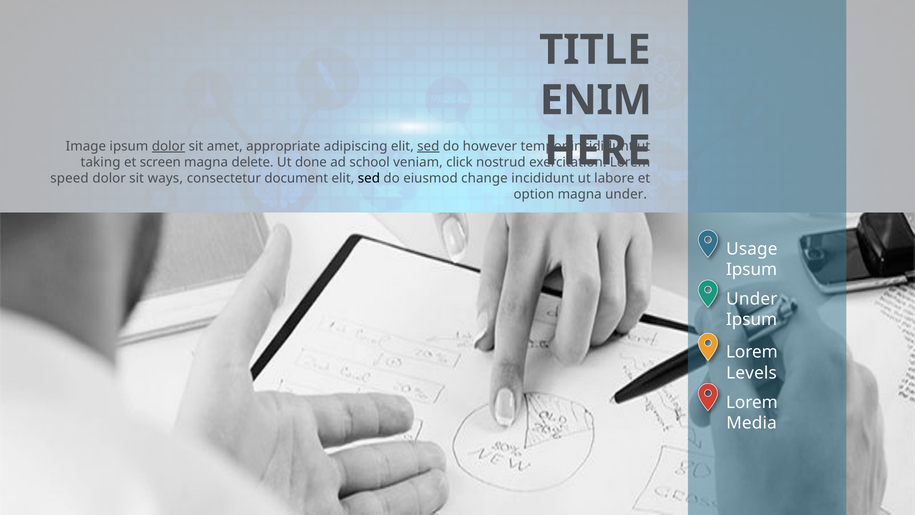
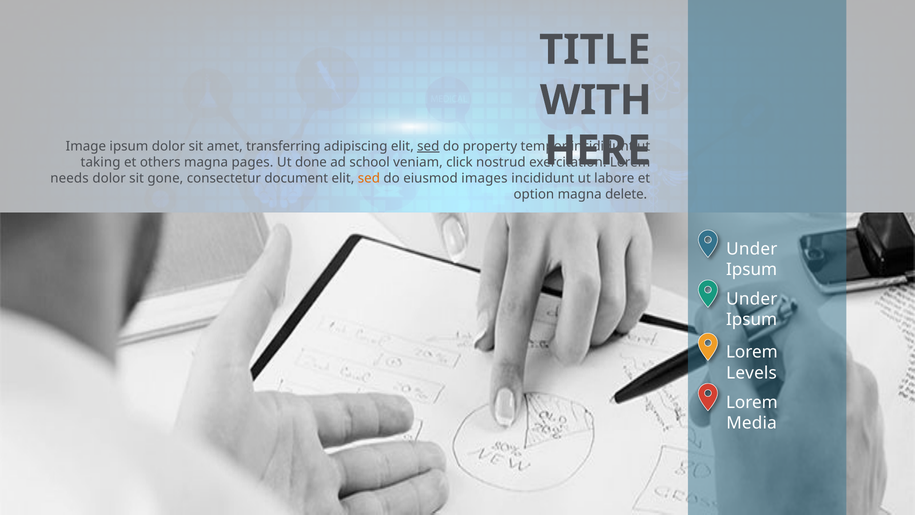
ENIM: ENIM -> WITH (596, 100)
dolor underline: present -> none (169, 146)
appropriate: appropriate -> transferring (283, 146)
however: however -> property (490, 146)
screen: screen -> others (160, 162)
delete: delete -> pages (252, 162)
speed: speed -> needs (69, 178)
ways: ways -> gone (165, 178)
sed colour: black -> orange (369, 178)
change: change -> images (484, 178)
magna under: under -> delete (626, 194)
Usage: Usage -> Under (752, 249)
